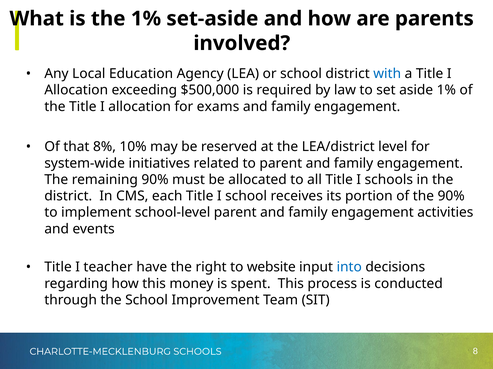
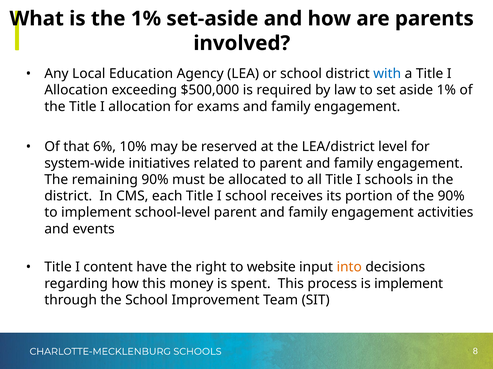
8%: 8% -> 6% (104, 147)
teacher: teacher -> content (108, 268)
into colour: blue -> orange (349, 268)
is conducted: conducted -> implement (409, 284)
